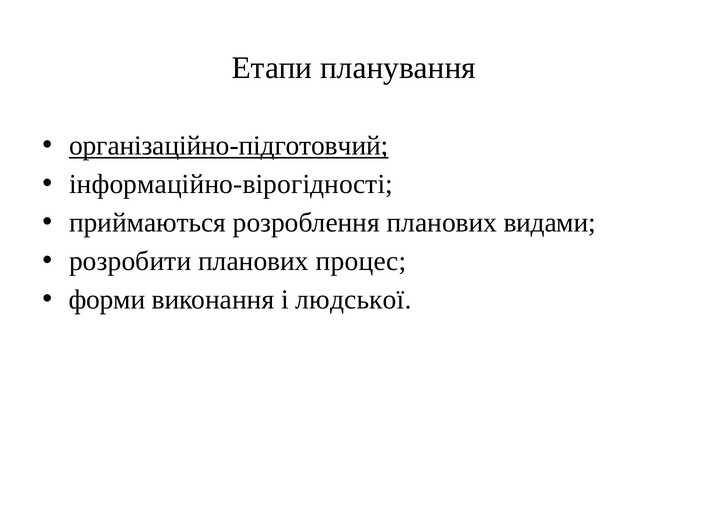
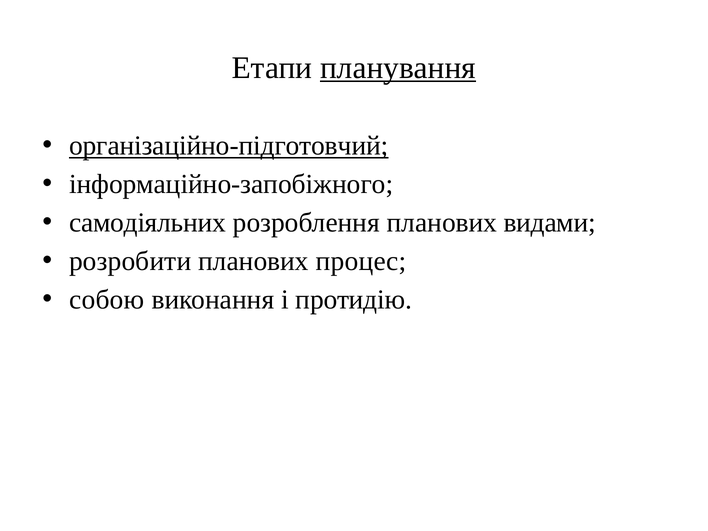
планування underline: none -> present (398, 68)
інформаційно-вірогідності: інформаційно-вірогідності -> інформаційно-запобіжного (231, 184)
приймаються: приймаються -> самодіяльних (148, 223)
форми: форми -> собою (107, 300)
людської: людської -> протидію (354, 300)
